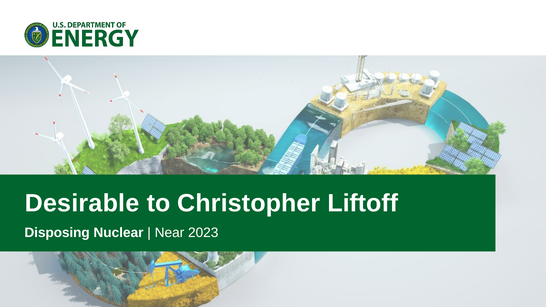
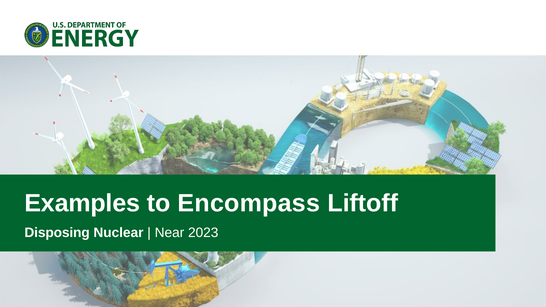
Desirable: Desirable -> Examples (82, 203)
Christopher: Christopher -> Encompass (249, 203)
